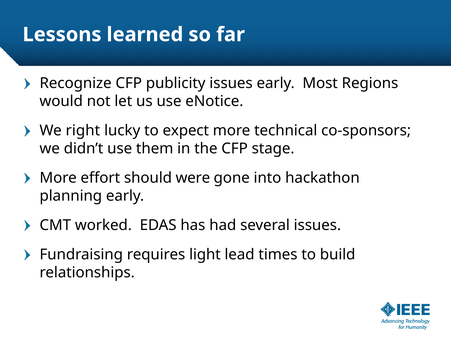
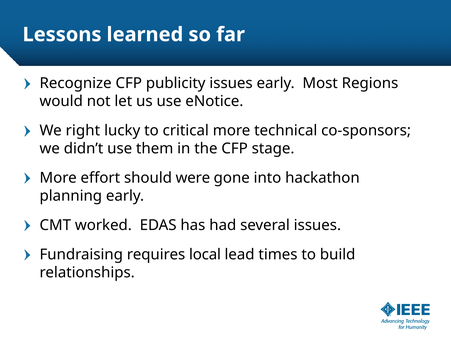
expect: expect -> critical (186, 131)
light: light -> local (205, 255)
